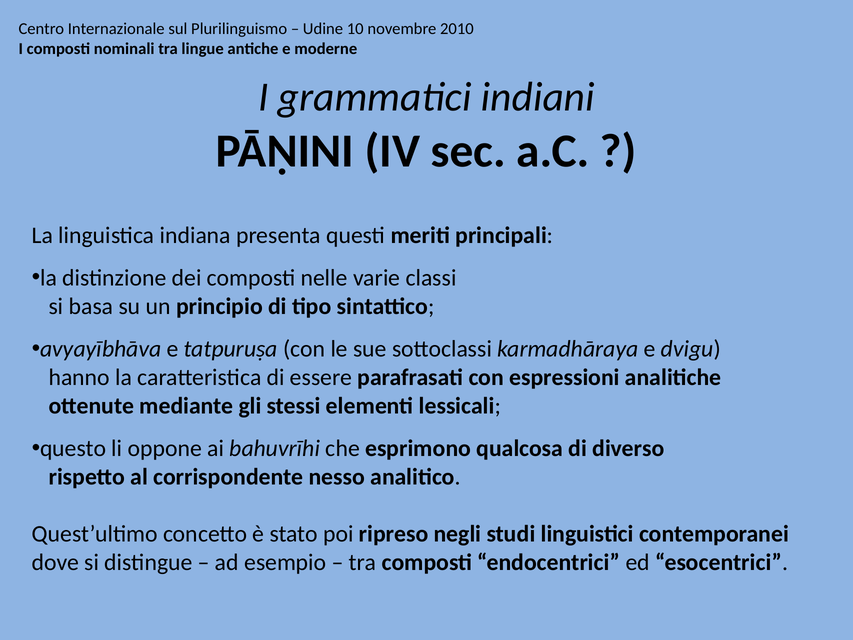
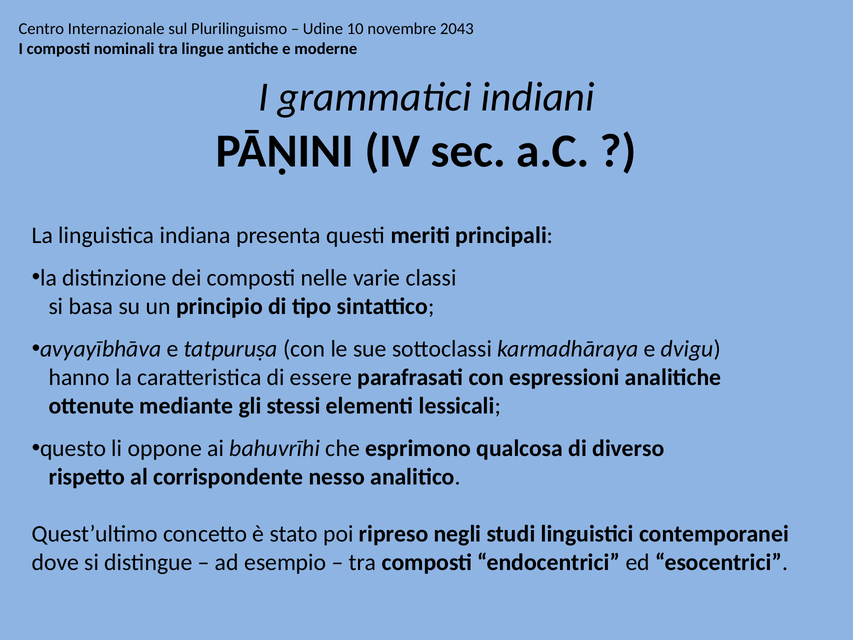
2010: 2010 -> 2043 (457, 29)
